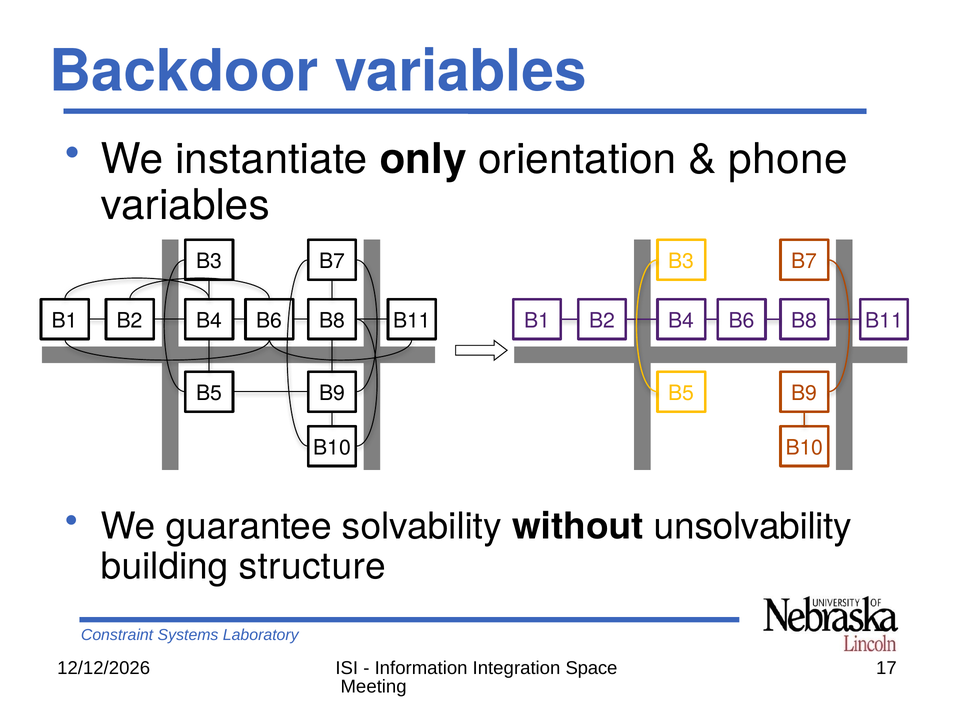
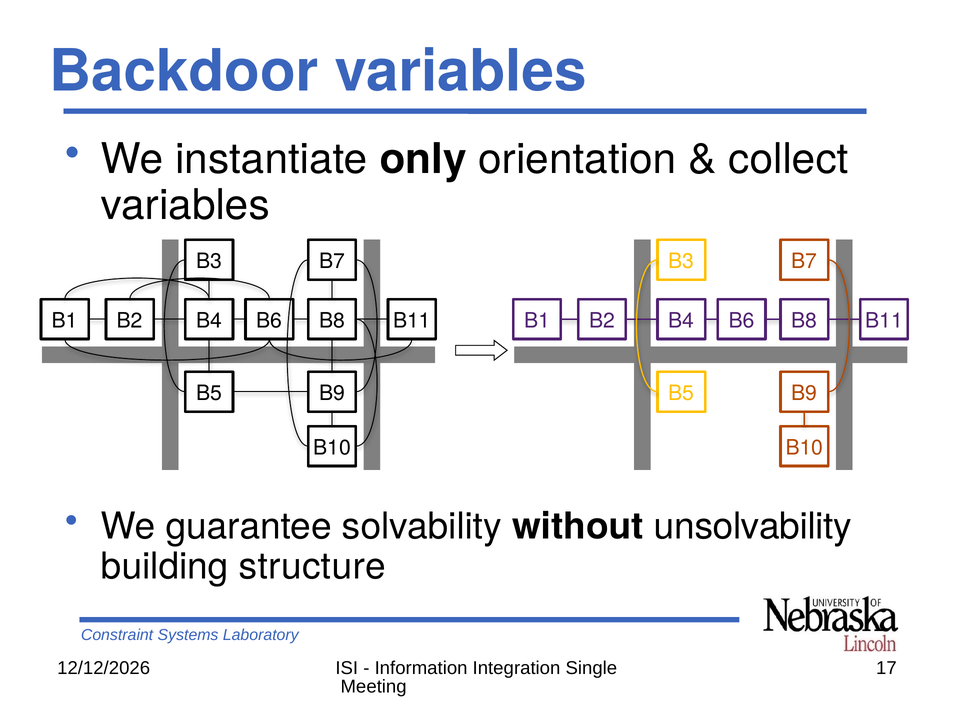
phone: phone -> collect (788, 159)
Space: Space -> Single (591, 669)
